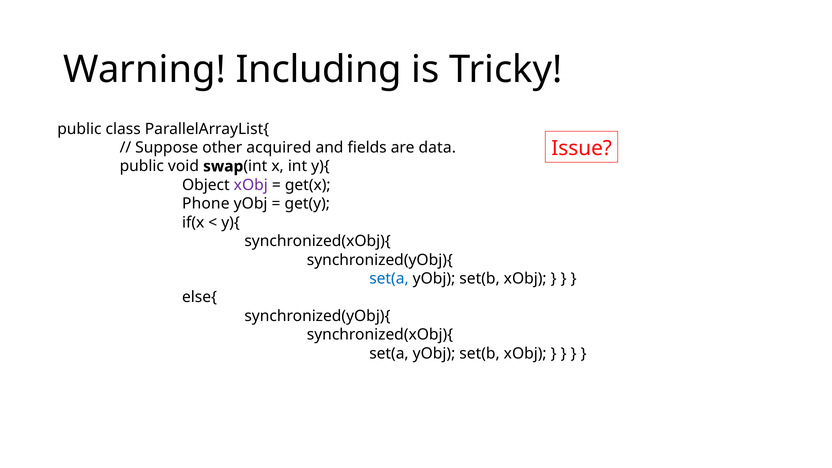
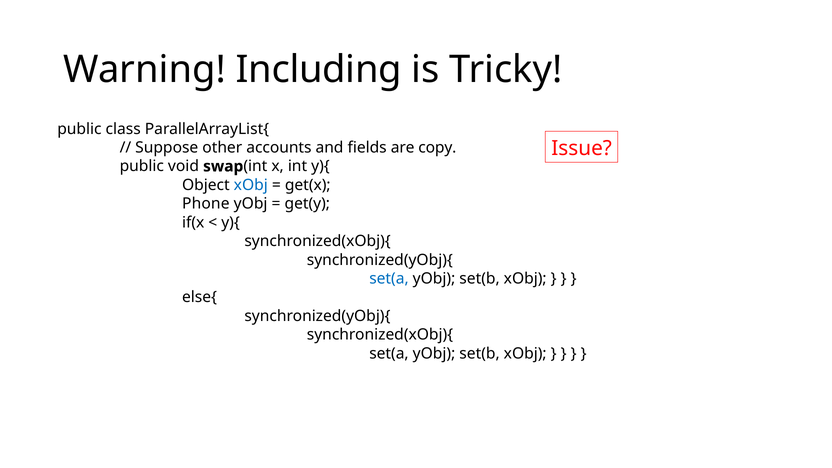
acquired: acquired -> accounts (279, 148)
data: data -> copy (437, 148)
xObj colour: purple -> blue (251, 185)
